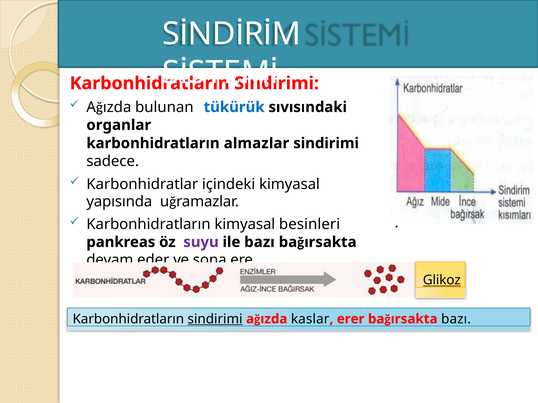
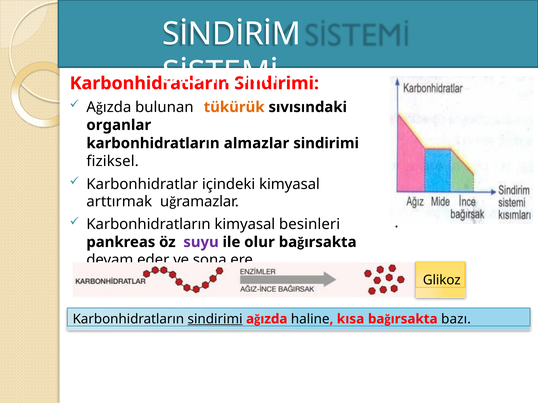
tükürük colour: blue -> orange (234, 107)
sadece: sadece -> fiziksel (113, 161)
yapısında: yapısında -> arttırmak (119, 202)
ile bazı: bazı -> olur (259, 242)
Glikoz underline: present -> none (442, 281)
kaslar: kaslar -> haline (310, 319)
erer: erer -> kısa (351, 319)
